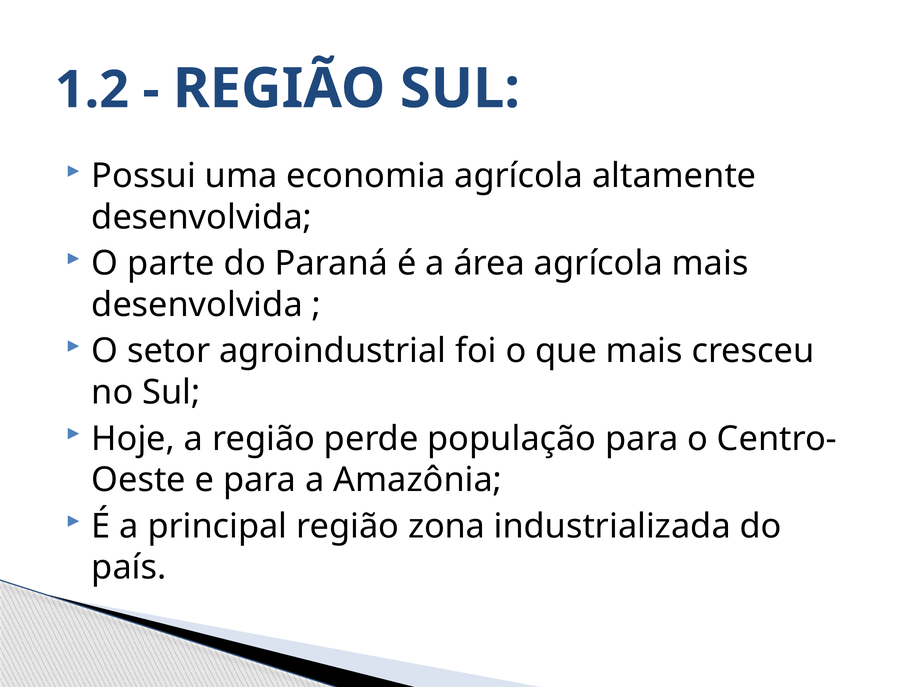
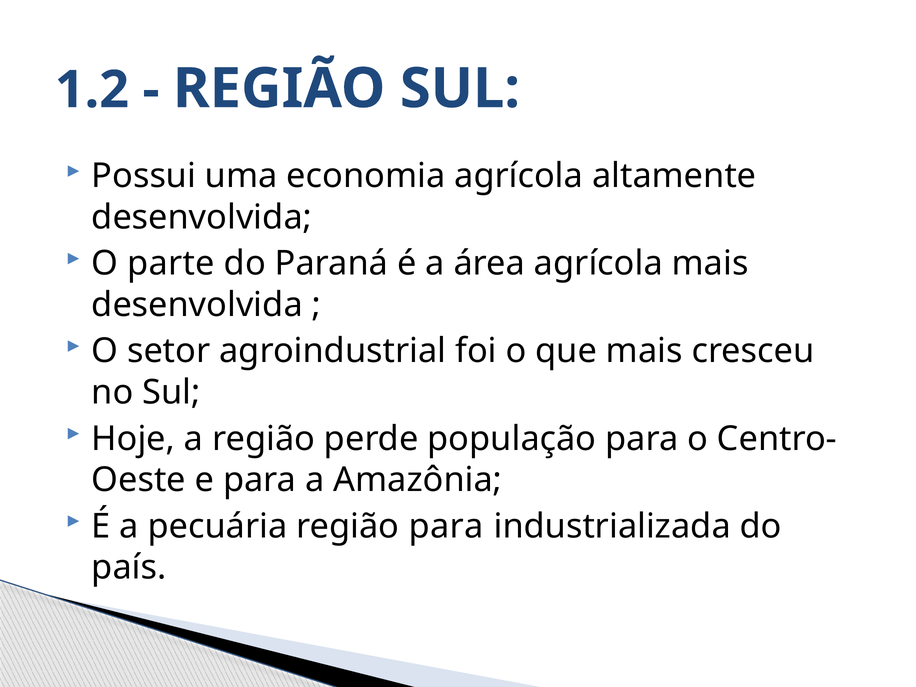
principal: principal -> pecuária (217, 526)
região zona: zona -> para (446, 526)
